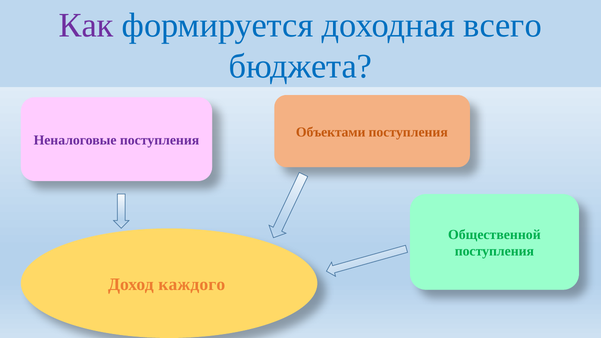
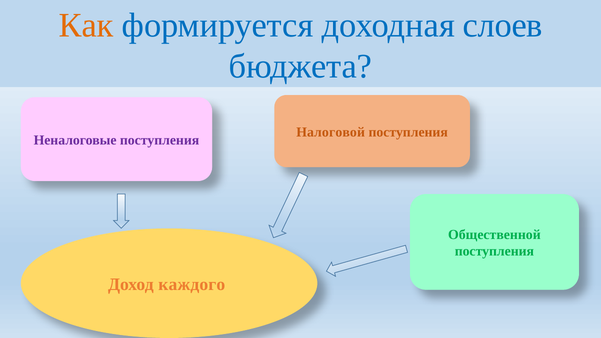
Как colour: purple -> orange (86, 25)
всего: всего -> слоев (503, 25)
Объектами: Объектами -> Налоговой (331, 132)
